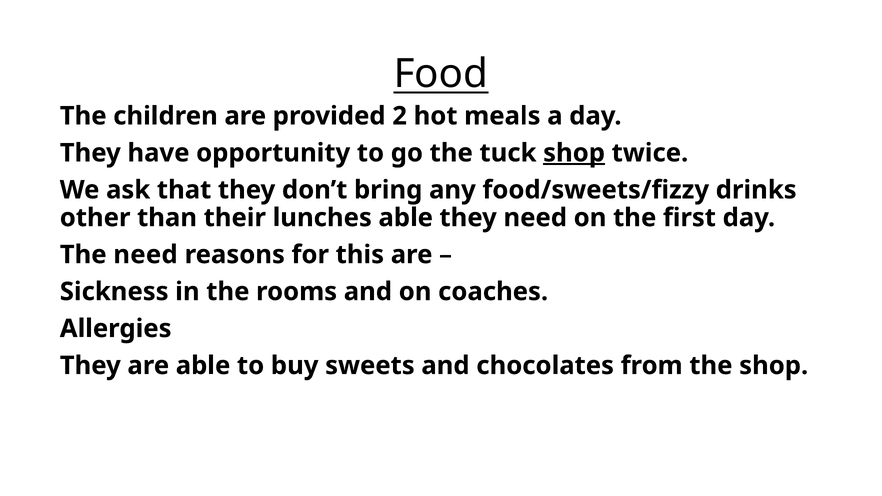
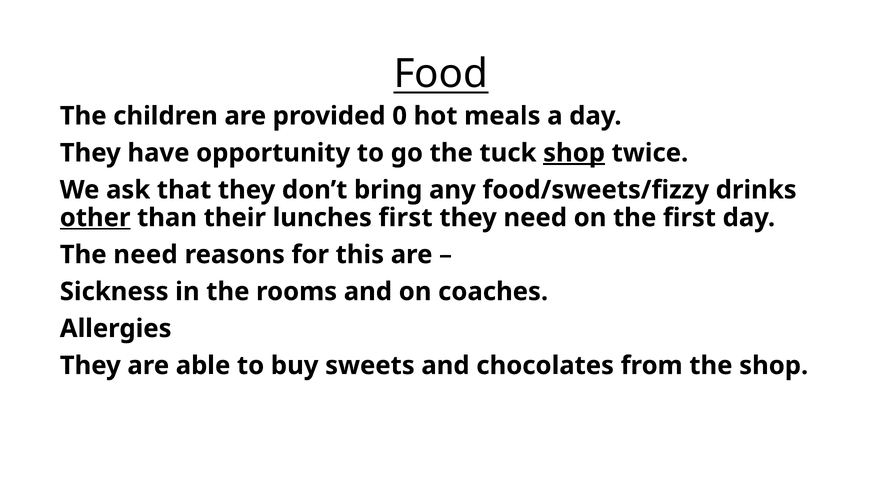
2: 2 -> 0 (400, 116)
other underline: none -> present (95, 218)
lunches able: able -> first (406, 218)
